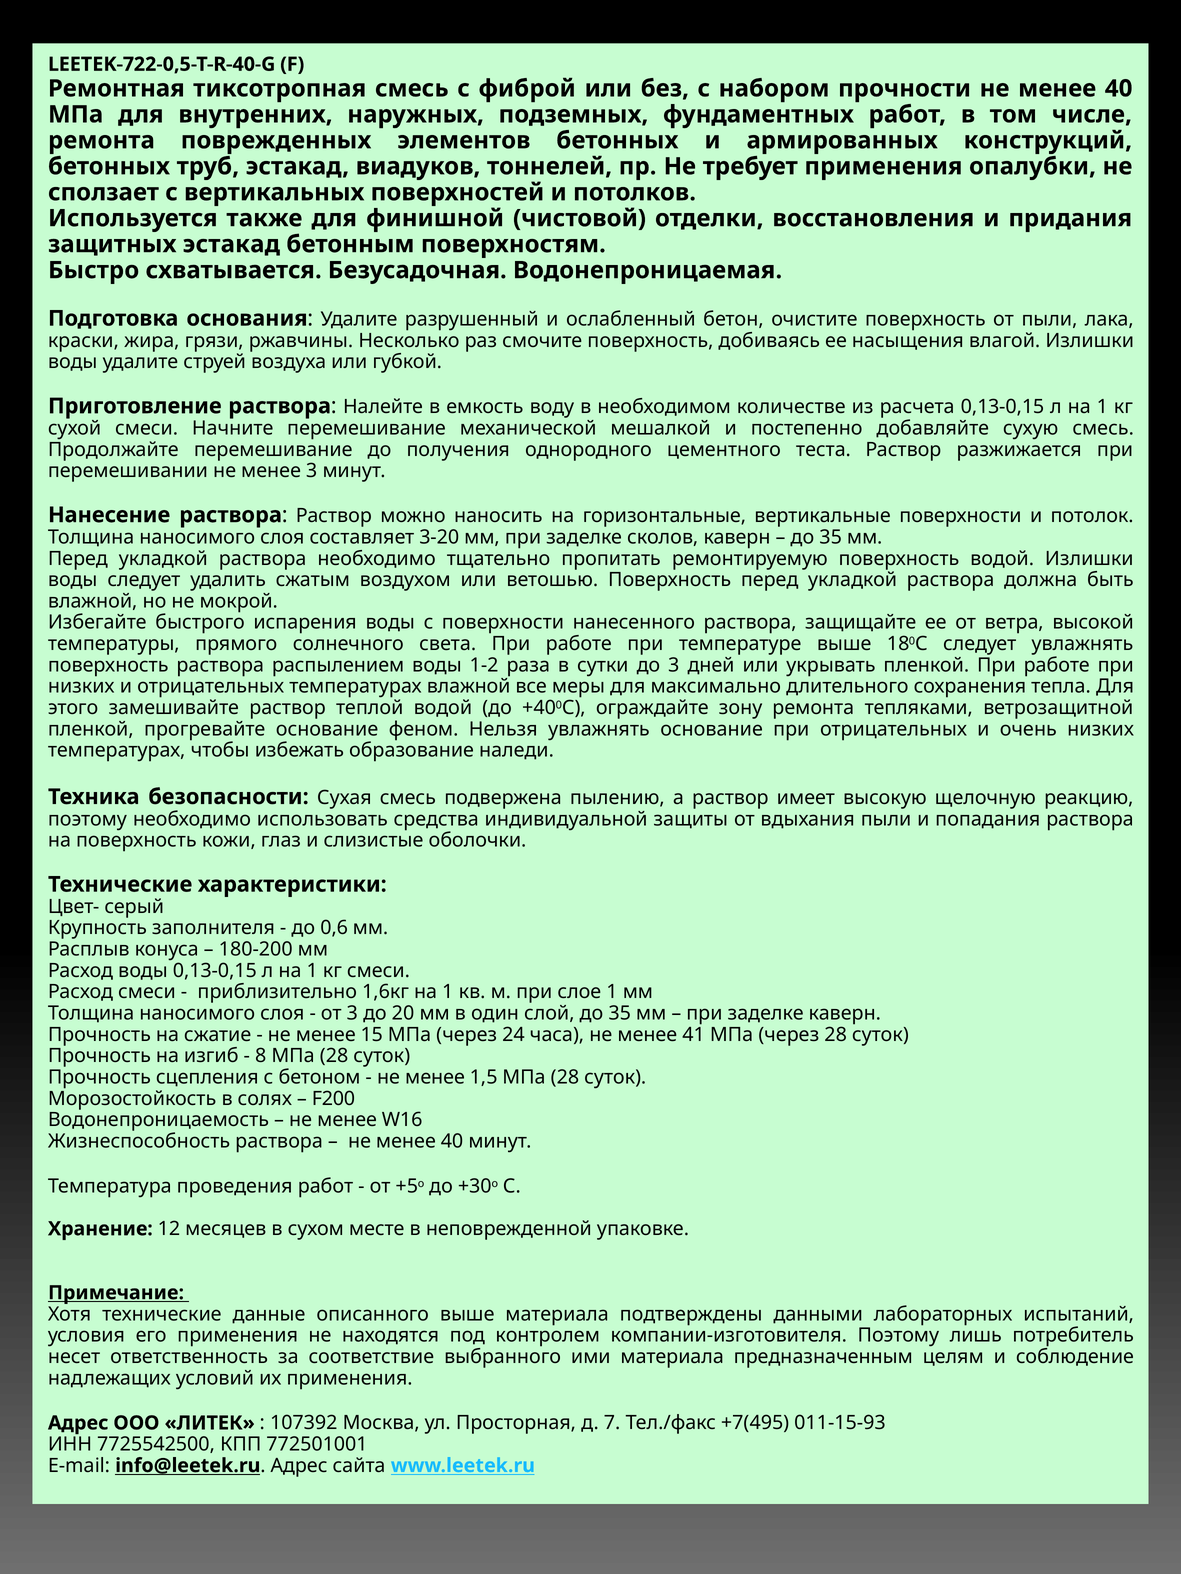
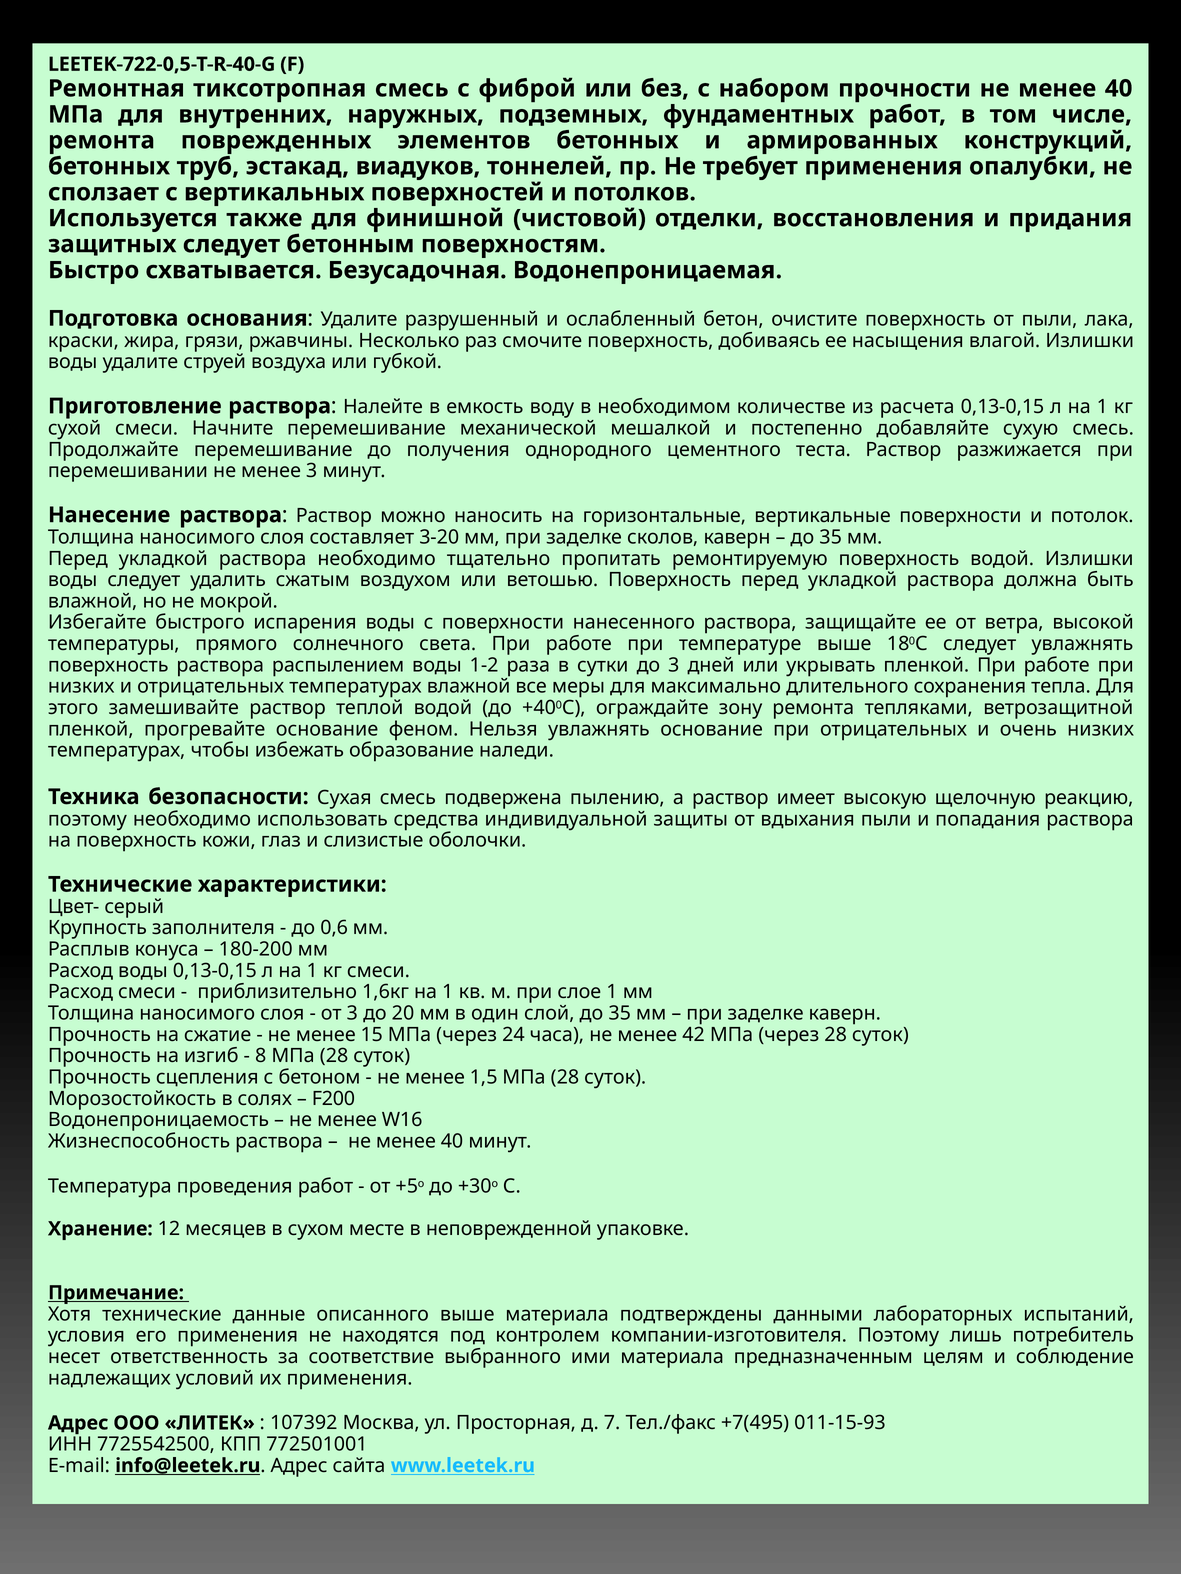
защитных эстакад: эстакад -> следует (231, 244)
41: 41 -> 42 (694, 1035)
